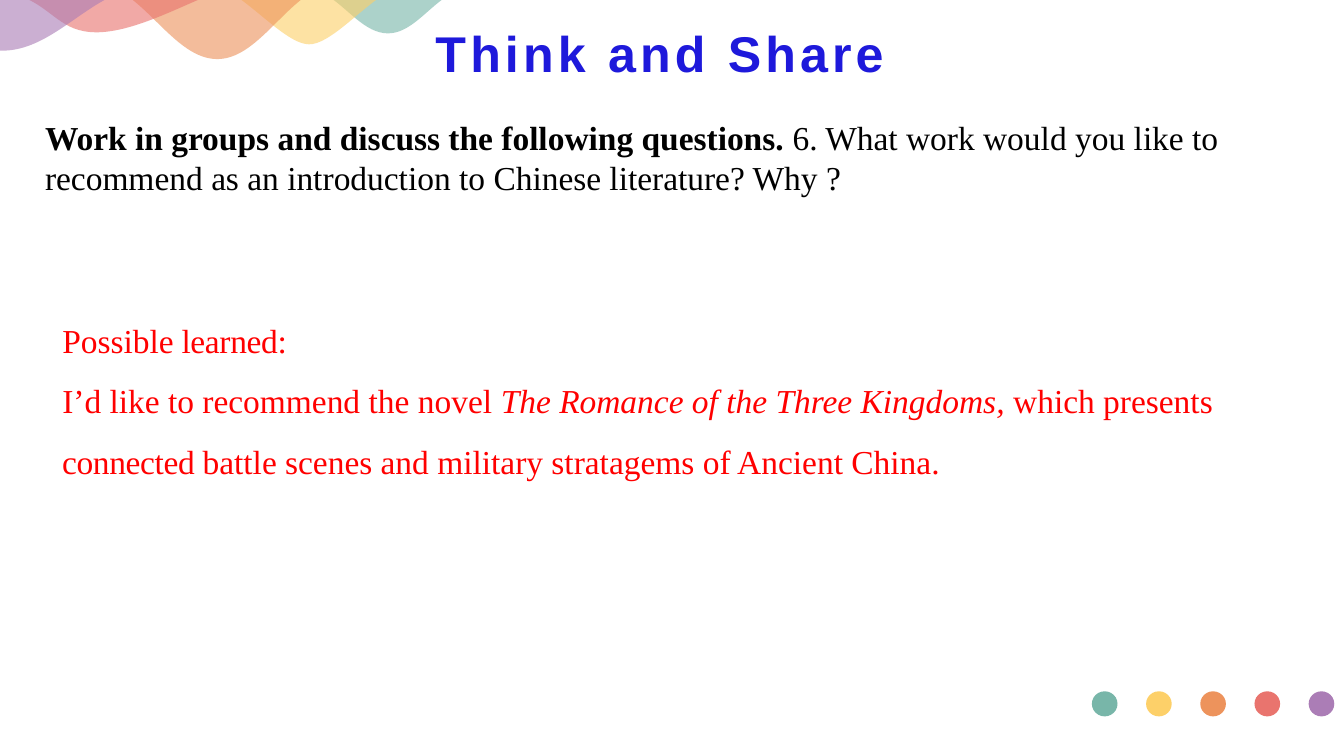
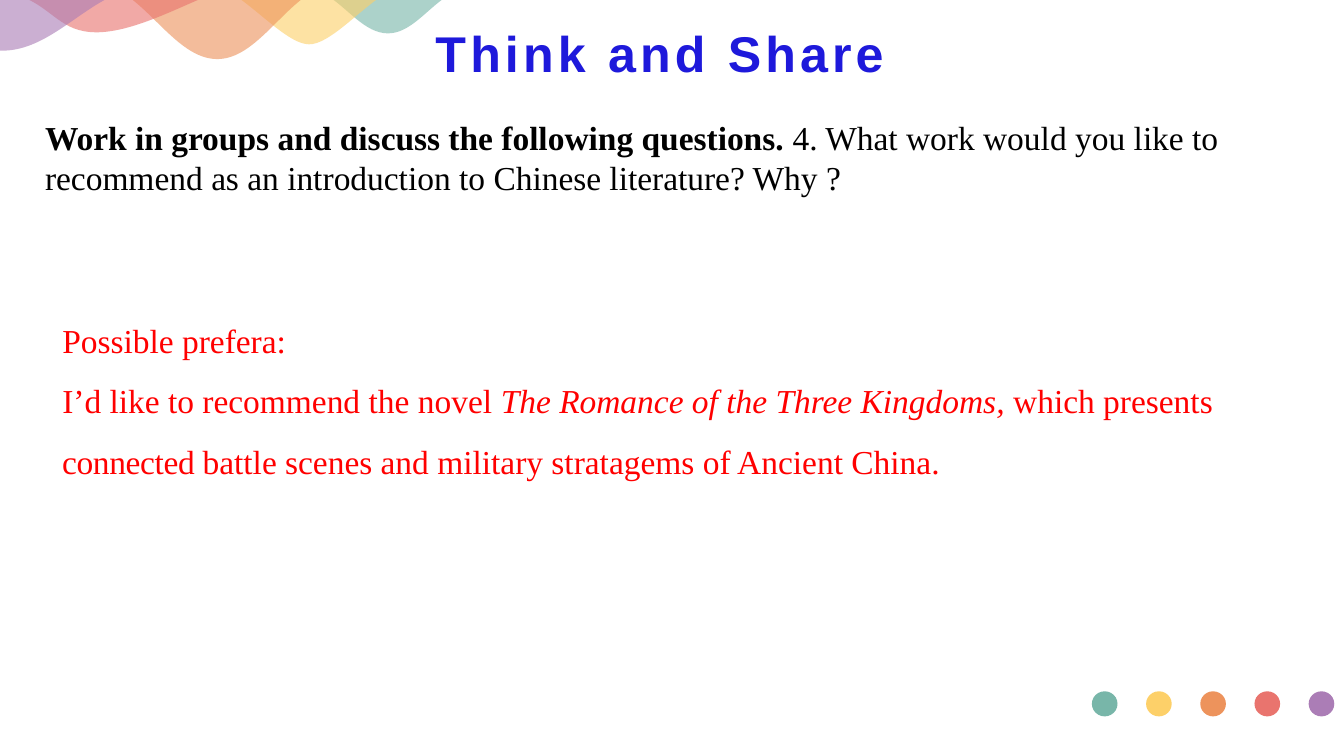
6: 6 -> 4 (805, 139)
learned: learned -> prefera (234, 342)
